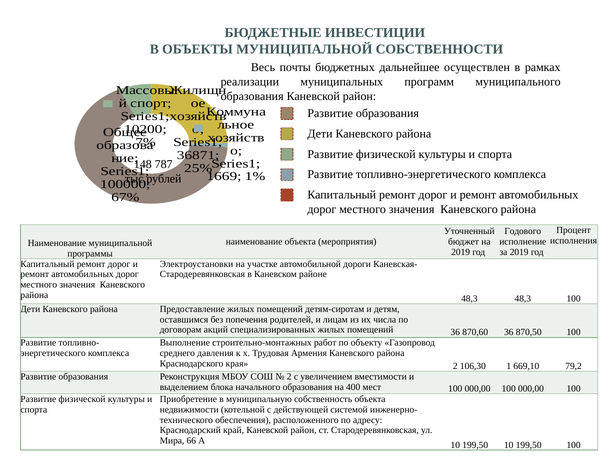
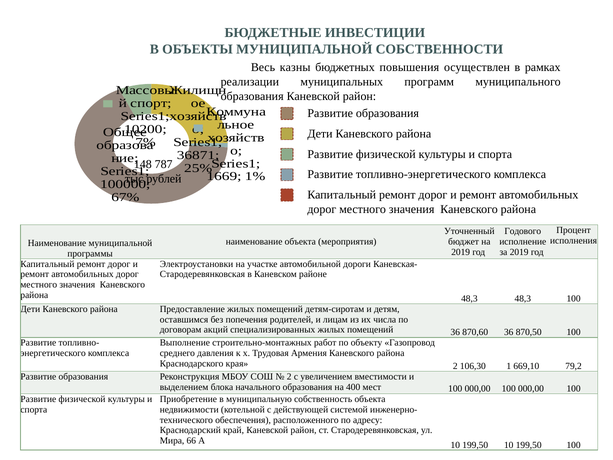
почты: почты -> казны (295, 67)
дальнейшее: дальнейшее -> повышения (409, 67)
